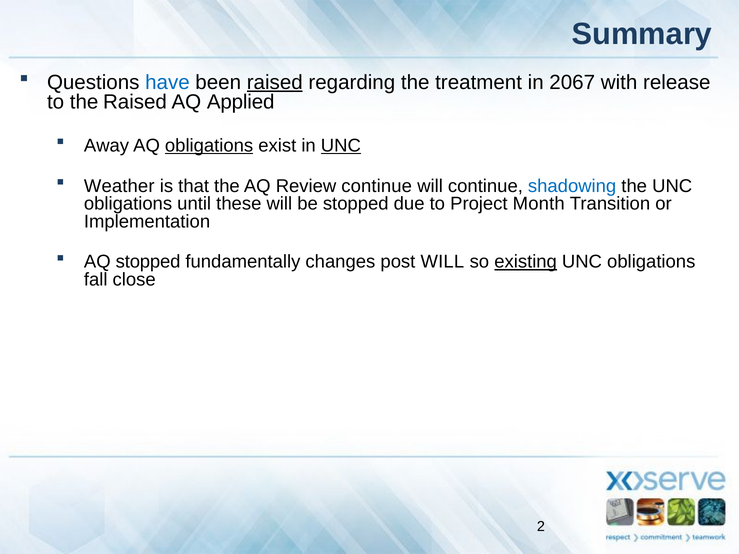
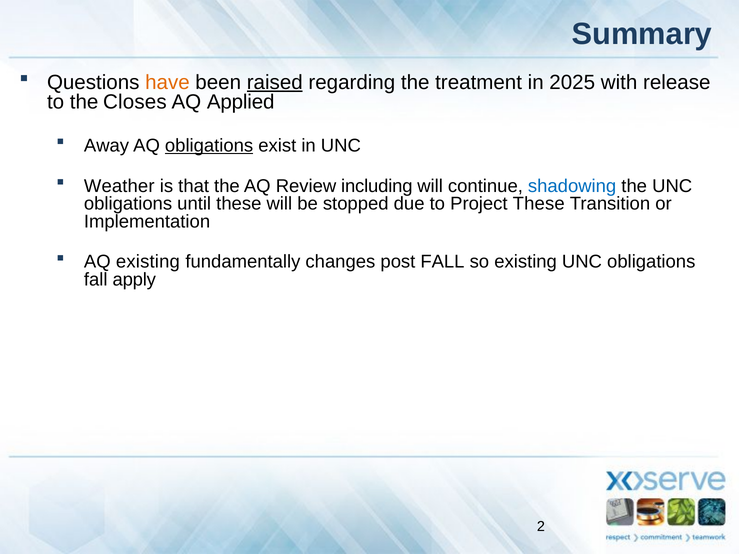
have colour: blue -> orange (167, 82)
2067: 2067 -> 2025 (572, 82)
the Raised: Raised -> Closes (135, 102)
UNC underline: present -> none (341, 146)
Review continue: continue -> including (377, 186)
Project Month: Month -> These (539, 204)
AQ stopped: stopped -> existing (148, 262)
post WILL: WILL -> FALL (442, 262)
existing underline: present -> none (526, 262)
close: close -> apply (134, 280)
